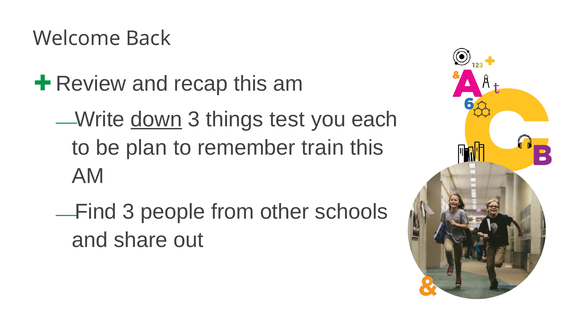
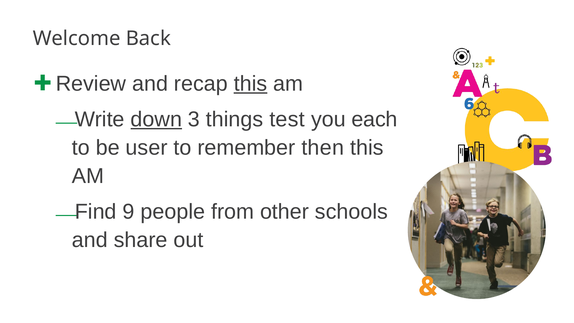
this underline: none -> present (251, 84)
plan: plan -> user (147, 148)
train: train -> then (323, 148)
3: 3 -> 9 (129, 212)
